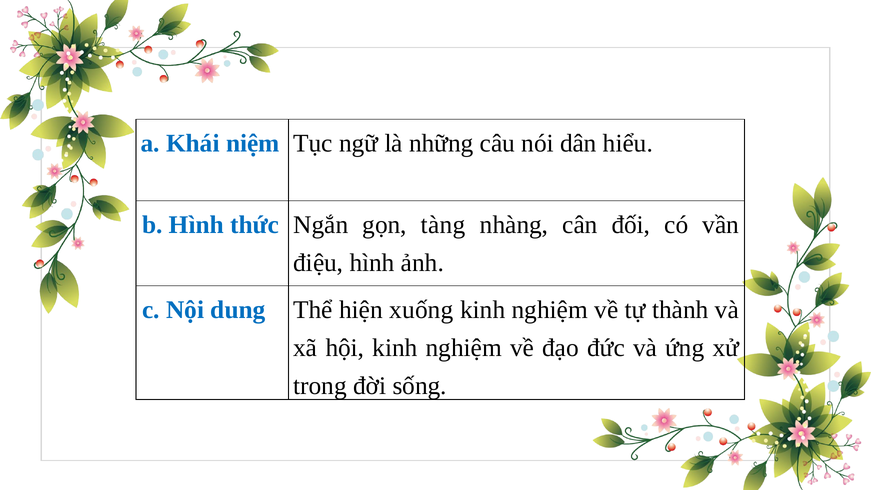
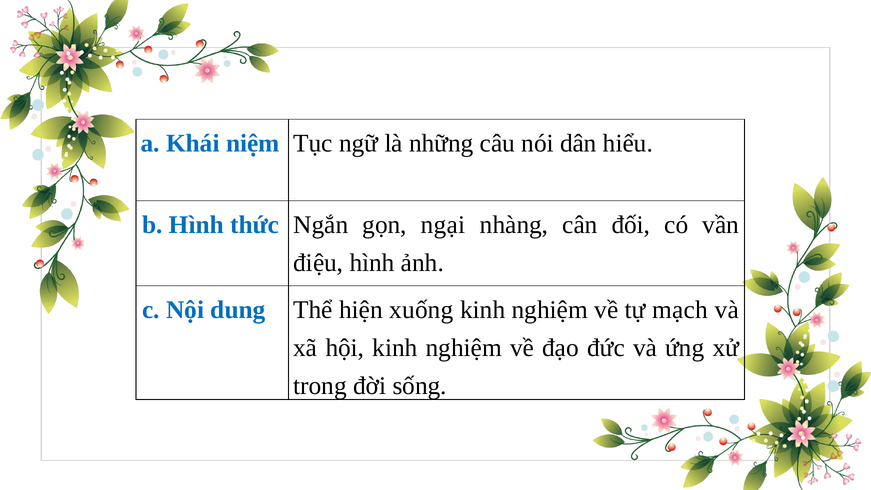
tàng: tàng -> ngại (443, 225)
thành: thành -> mạch (680, 310)
